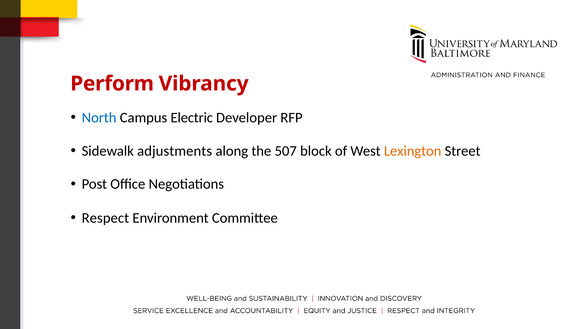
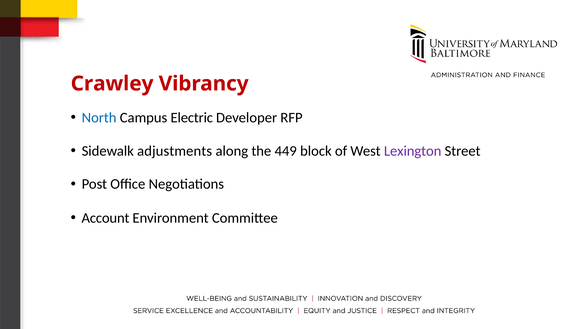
Perform: Perform -> Crawley (112, 84)
507: 507 -> 449 (286, 151)
Lexington colour: orange -> purple (413, 151)
Respect: Respect -> Account (106, 218)
